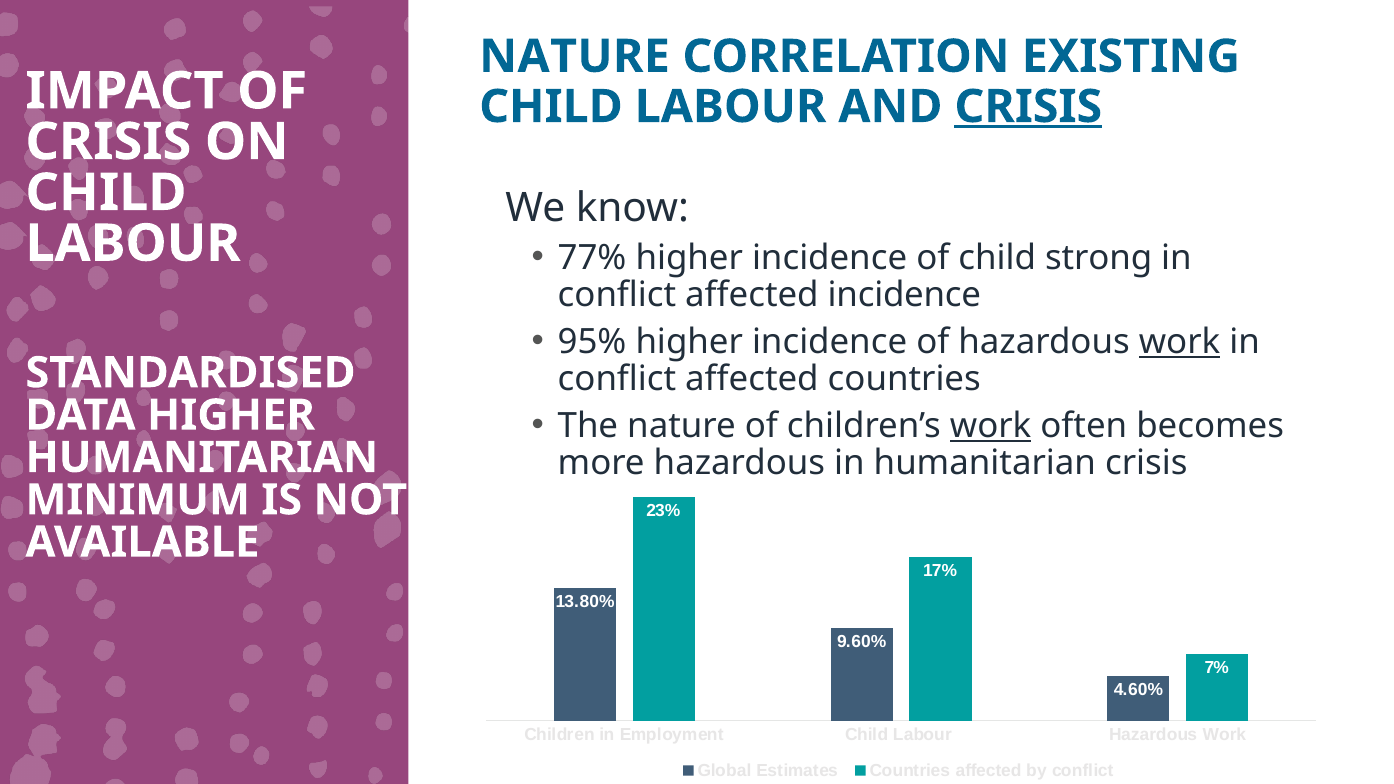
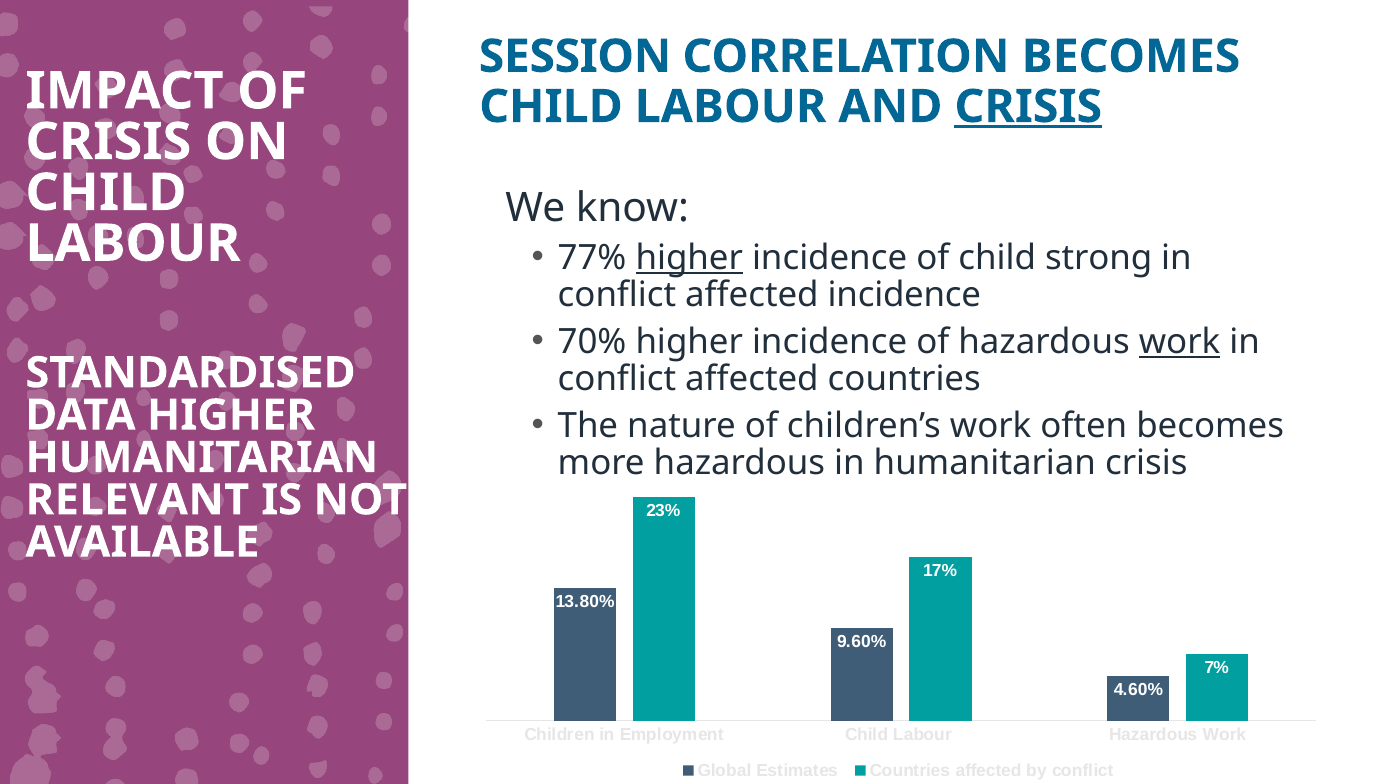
NATURE: NATURE -> SESSION (575, 57)
CORRELATION EXISTING: EXISTING -> BECOMES (1131, 57)
higher underline: none -> present (689, 258)
95%: 95% -> 70% (592, 342)
work underline: present -> none (991, 426)
MINIMUM: MINIMUM -> RELEVANT (137, 500)
